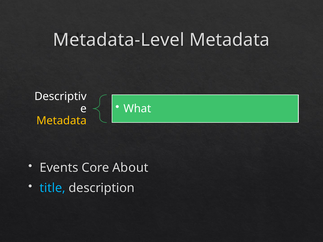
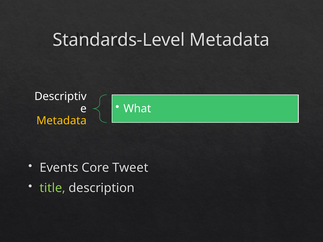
Metadata-Level: Metadata-Level -> Standards-Level (119, 40)
About: About -> Tweet (130, 168)
title colour: light blue -> light green (53, 188)
